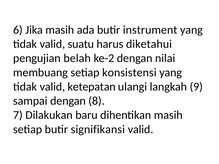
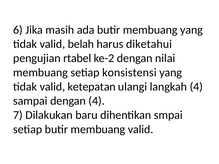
ada butir instrument: instrument -> membuang (150, 30)
suatu: suatu -> belah (81, 44)
belah: belah -> rtabel (77, 58)
langkah 9: 9 -> 4 (196, 87)
dengan 8: 8 -> 4 (97, 101)
dihentikan masih: masih -> smpai (168, 115)
setiap butir signifikansi: signifikansi -> membuang (98, 129)
